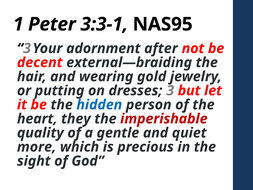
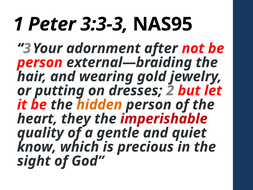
3:3-1: 3:3-1 -> 3:3-3 (104, 24)
decent: decent -> person (40, 62)
dresses 3: 3 -> 2 (170, 91)
hidden colour: blue -> orange (99, 105)
more: more -> know (37, 147)
